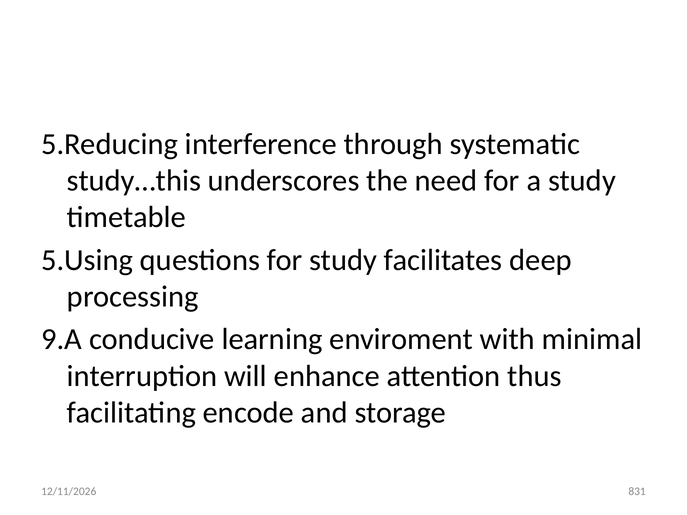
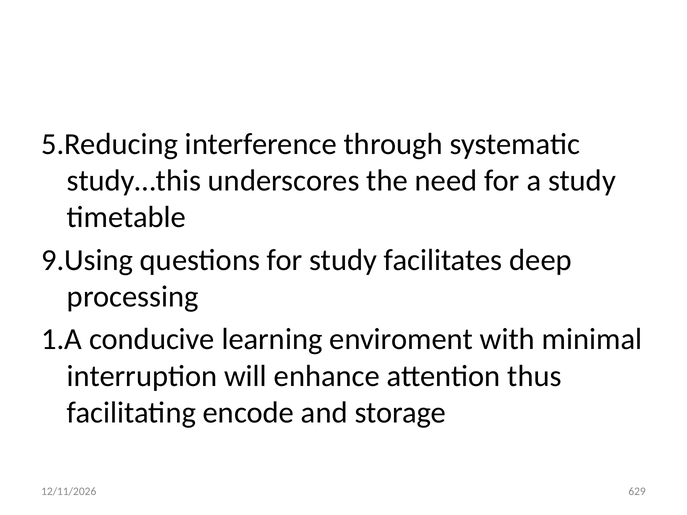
5.Using: 5.Using -> 9.Using (87, 260)
9.A: 9.A -> 1.A (62, 340)
831: 831 -> 629 (637, 492)
